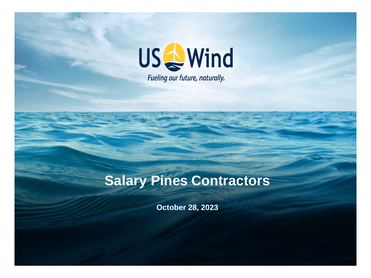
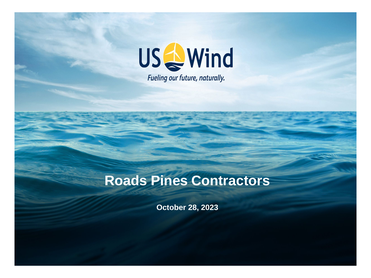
Salary: Salary -> Roads (126, 181)
